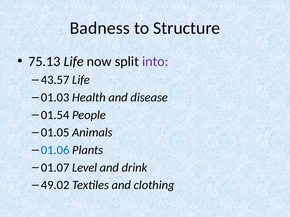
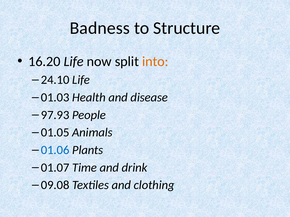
75.13: 75.13 -> 16.20 (44, 62)
into colour: purple -> orange (155, 62)
43.57: 43.57 -> 24.10 (55, 80)
01.54: 01.54 -> 97.93 (55, 115)
Level: Level -> Time (85, 168)
49.02: 49.02 -> 09.08 (55, 185)
